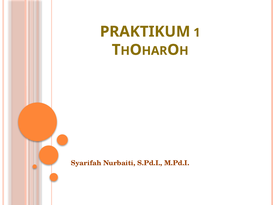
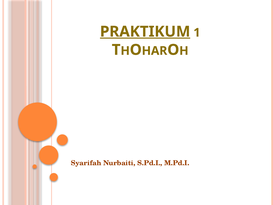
PRAKTIKUM underline: none -> present (145, 32)
